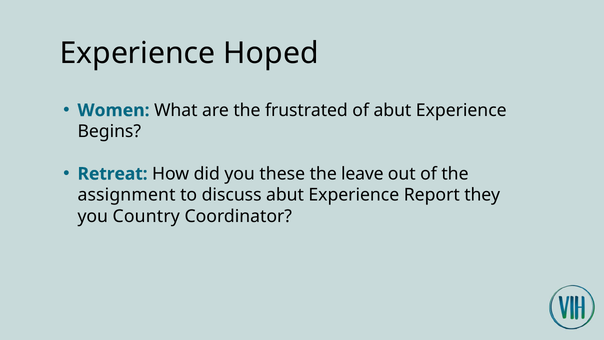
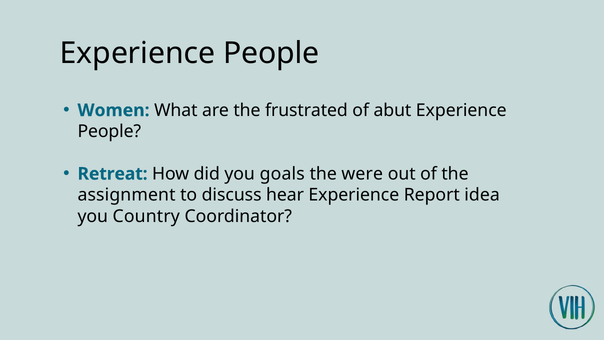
Hoped: Hoped -> People (271, 53)
Begins: Begins -> People (109, 131)
these: these -> goals (282, 174)
leave: leave -> were (362, 174)
discuss abut: abut -> hear (285, 195)
they: they -> idea (482, 195)
